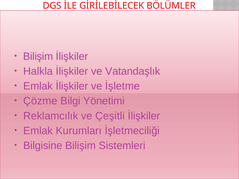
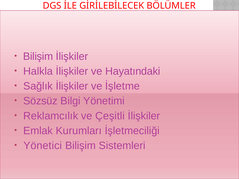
Vatandaşlık: Vatandaşlık -> Hayatındaki (133, 71)
Emlak: Emlak -> Sağlık (38, 86)
Çözme: Çözme -> Sözsüz (40, 101)
Bilgisine: Bilgisine -> Yönetici (43, 146)
